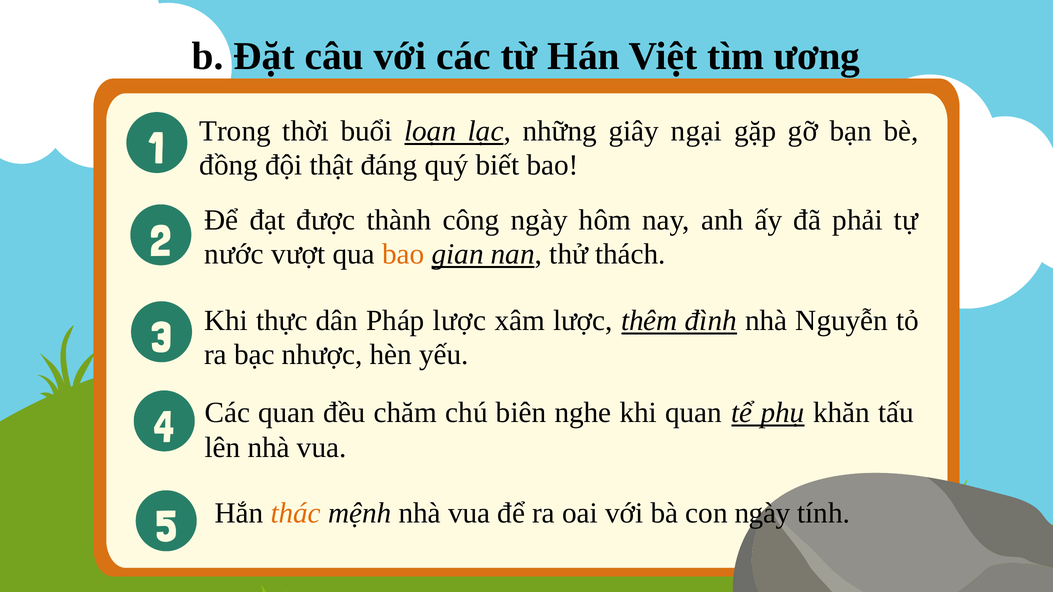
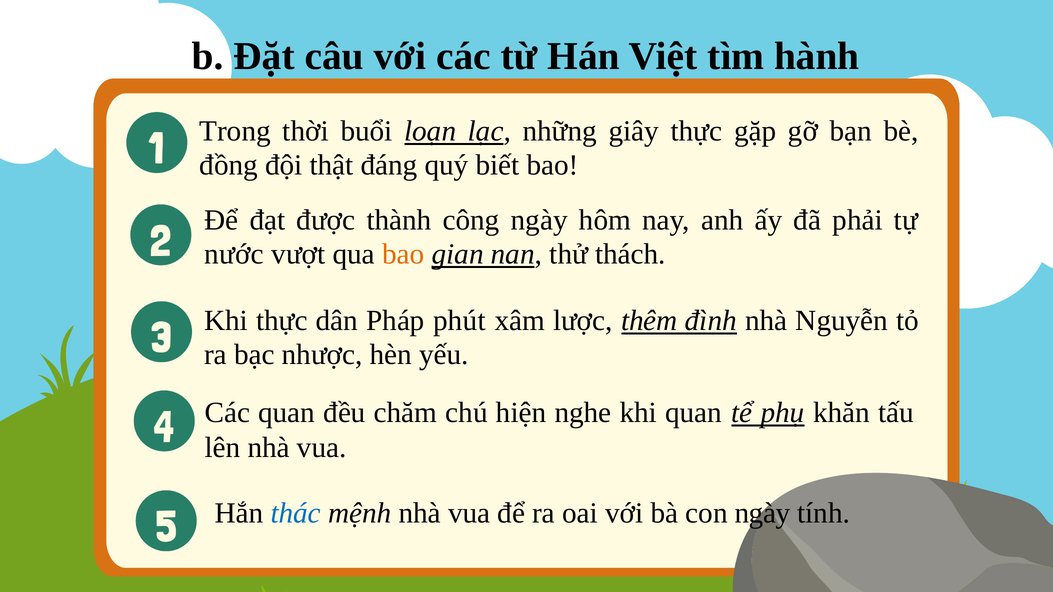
ương: ương -> hành (817, 56)
giây ngại: ngại -> thực (696, 131)
Pháp lược: lược -> phút (459, 321)
biên: biên -> hiện (521, 413)
thác colour: orange -> blue (296, 513)
